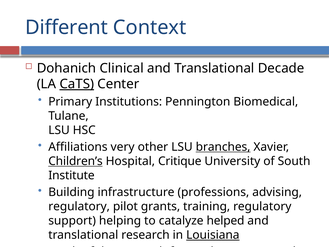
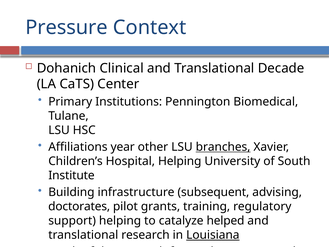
Different: Different -> Pressure (67, 27)
CaTS underline: present -> none (77, 84)
very: very -> year (123, 147)
Children’s underline: present -> none (75, 161)
Hospital Critique: Critique -> Helping (180, 161)
professions: professions -> subsequent (213, 192)
regulatory: regulatory -> doctorates (79, 206)
